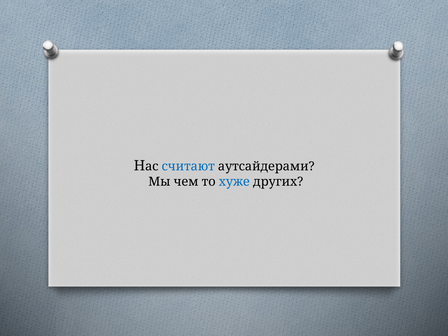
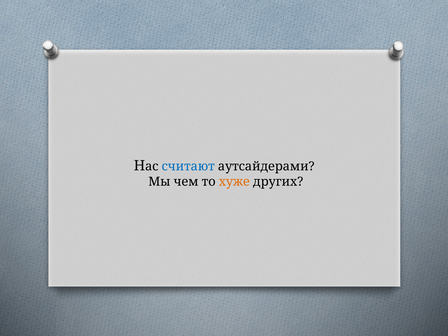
хуже colour: blue -> orange (234, 182)
